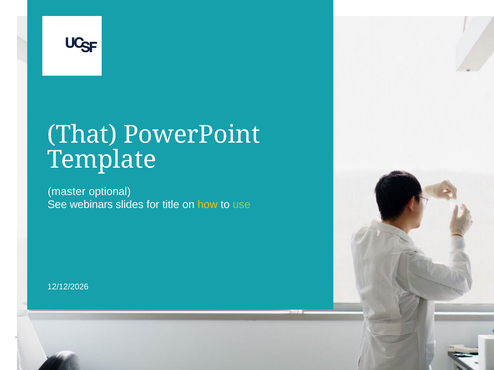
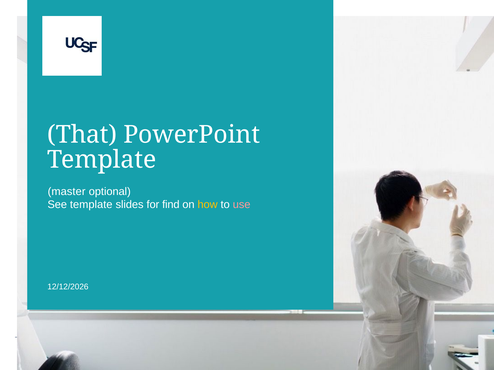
See webinars: webinars -> template (91, 205)
title: title -> find (171, 205)
use colour: light green -> pink (242, 205)
